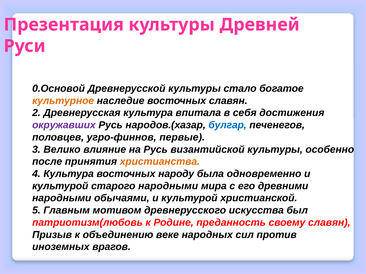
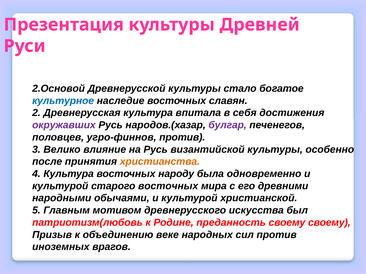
0.Основой: 0.Основой -> 2.Основой (59, 89)
культурное colour: orange -> blue (63, 101)
булгар colour: blue -> purple (228, 125)
угро-финнов первые: первые -> против (182, 137)
старого народными: народными -> восточных (168, 186)
своему славян: славян -> своему (329, 223)
